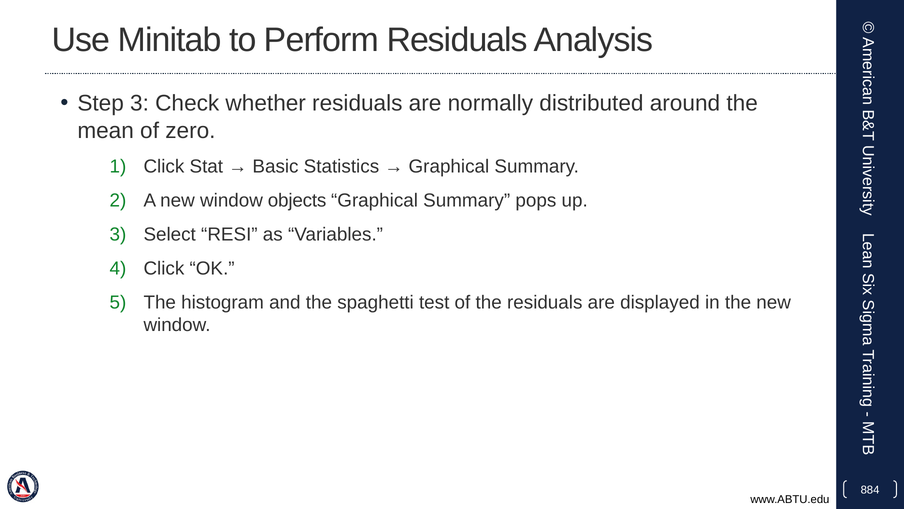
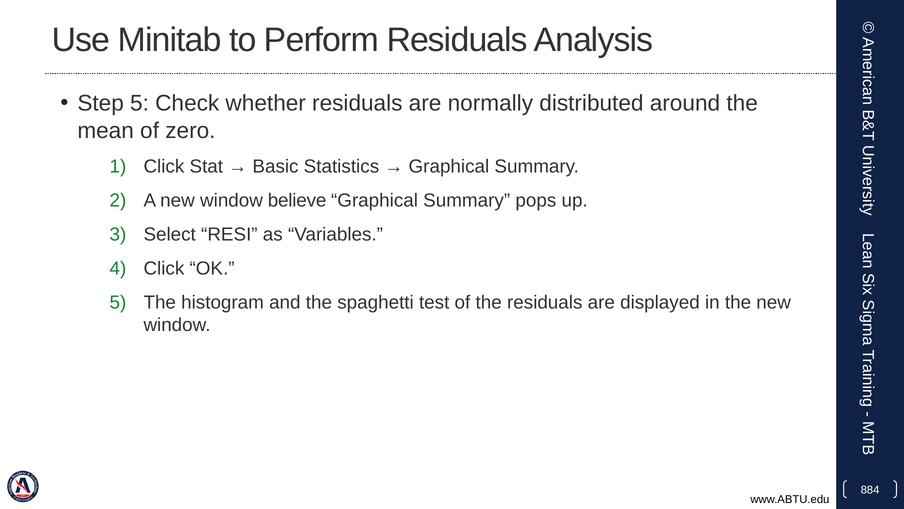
Step 3: 3 -> 5 (139, 103)
objects: objects -> believe (297, 200)
